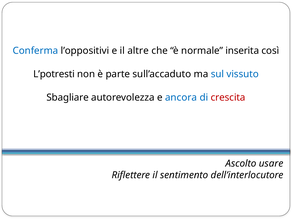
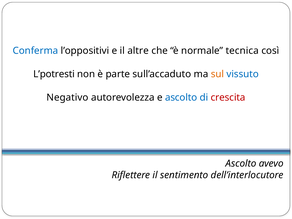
inserita: inserita -> tecnica (242, 51)
sul colour: blue -> orange (217, 74)
Sbagliare: Sbagliare -> Negativo (68, 97)
e ancora: ancora -> ascolto (181, 97)
usare: usare -> avevo (271, 163)
